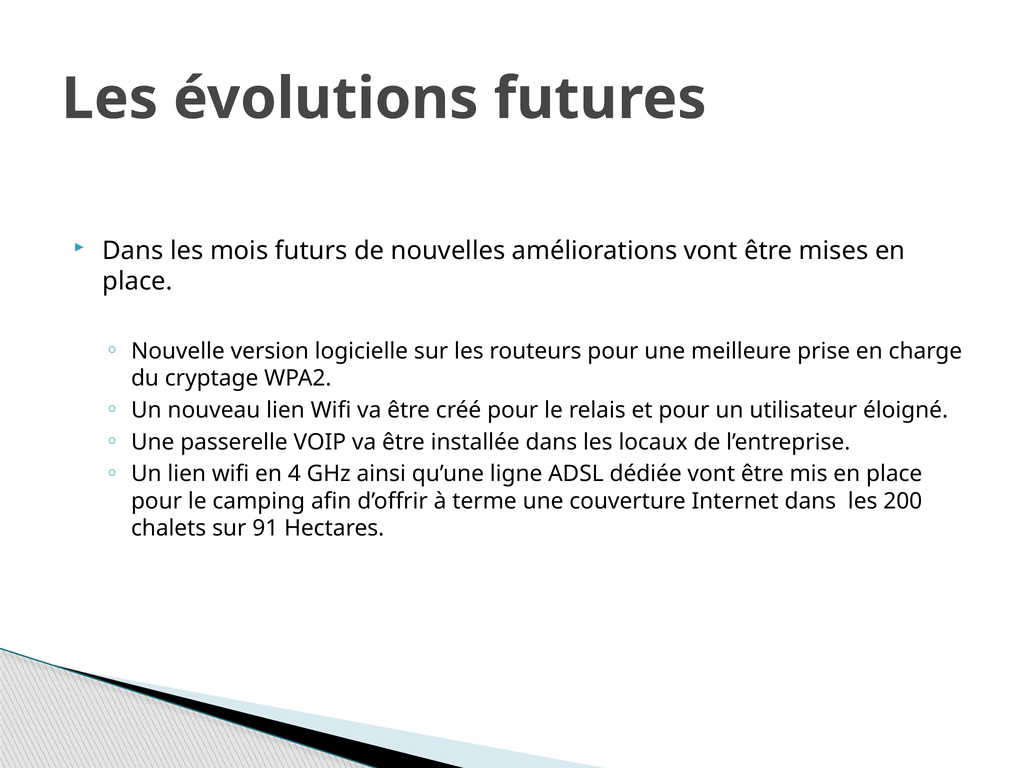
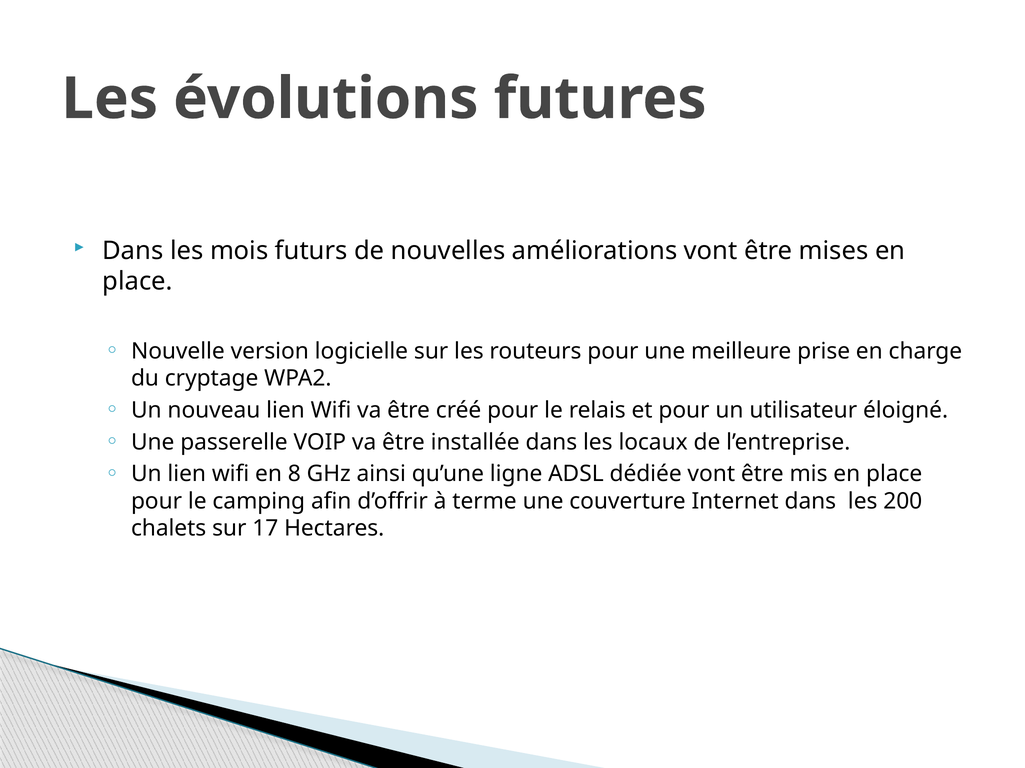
4: 4 -> 8 (294, 474)
91: 91 -> 17 (265, 529)
